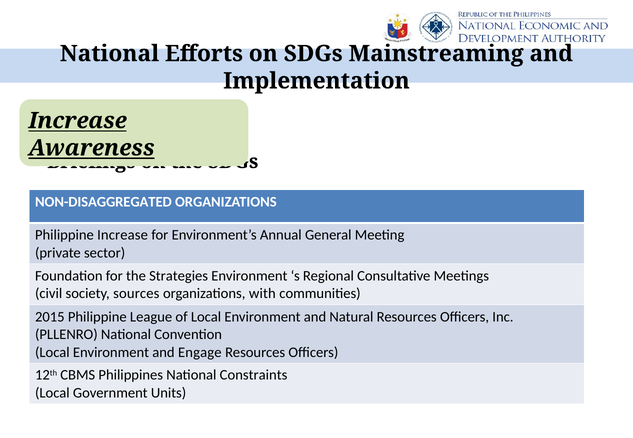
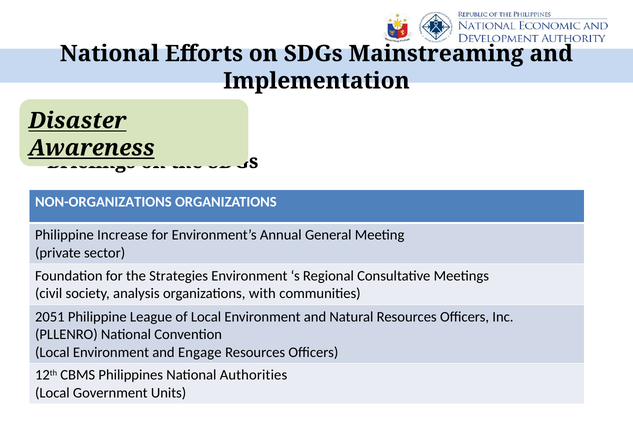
Increase: Increase -> Disaster (77, 121)
NON-DISAGGREGATED: NON-DISAGGREGATED -> NON-ORGANIZATIONS (103, 202)
sources: sources -> analysis (136, 294)
2015: 2015 -> 2051 (50, 317)
Constraints: Constraints -> Authorities (254, 375)
